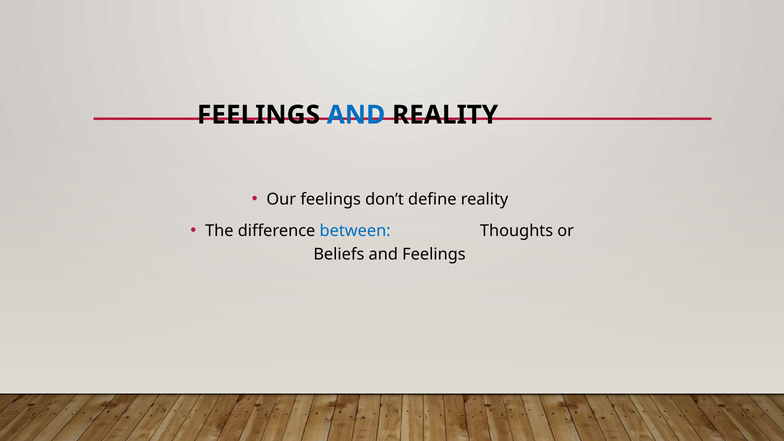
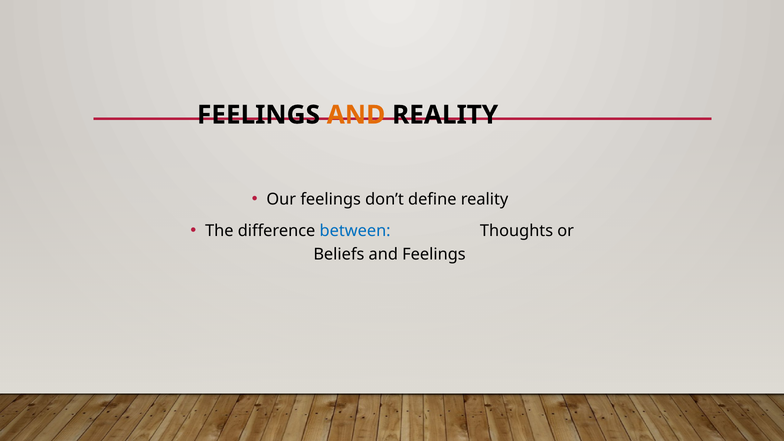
AND colour: blue -> orange (356, 115)
